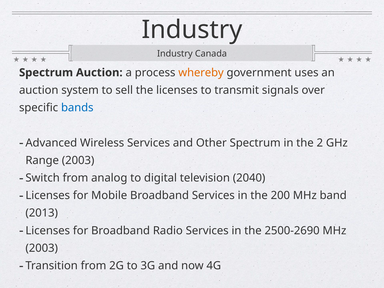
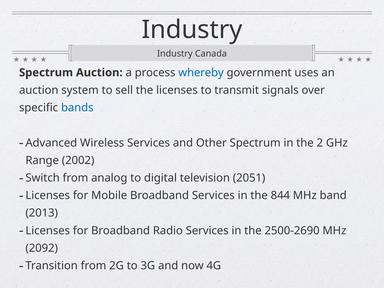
whereby colour: orange -> blue (201, 73)
Range 2003: 2003 -> 2002 (78, 160)
2040: 2040 -> 2051 (249, 178)
200: 200 -> 844 (280, 195)
2003: 2003 -> 2092 (42, 248)
